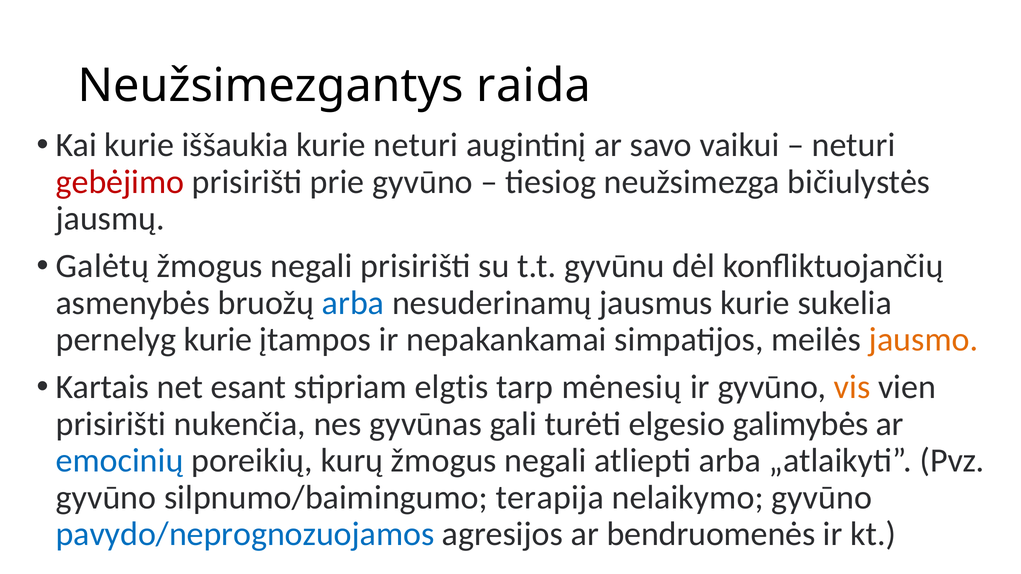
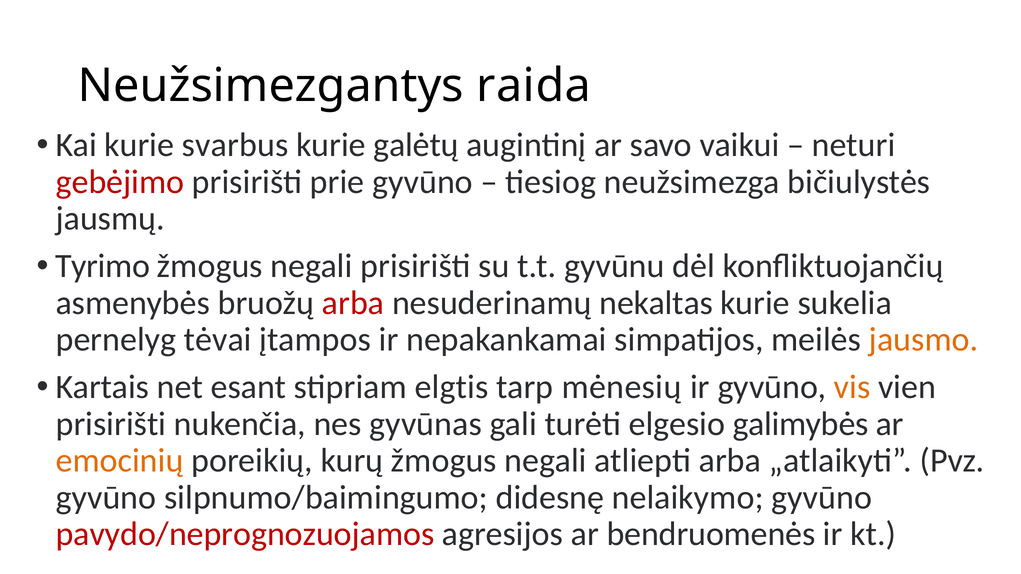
iššaukia: iššaukia -> svarbus (235, 145)
kurie neturi: neturi -> galėtų (416, 145)
Galėtų: Galėtų -> Tyrimo (103, 266)
arba colour: blue -> red (353, 303)
jausmus: jausmus -> nekaltas (656, 303)
pernelyg kurie: kurie -> tėvai (218, 340)
emocinių colour: blue -> orange (120, 461)
terapija: terapija -> didesnę (550, 498)
pavydo/neprognozuojamos colour: blue -> red (245, 534)
